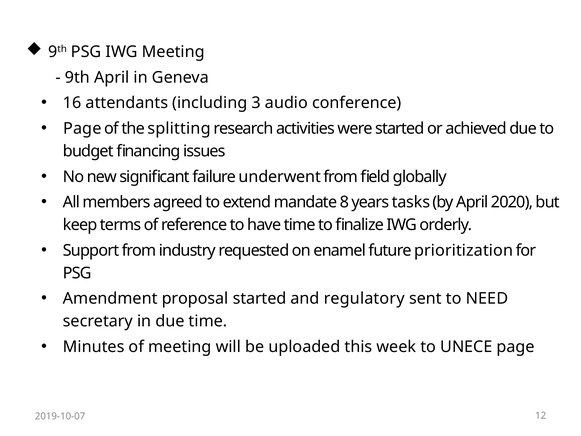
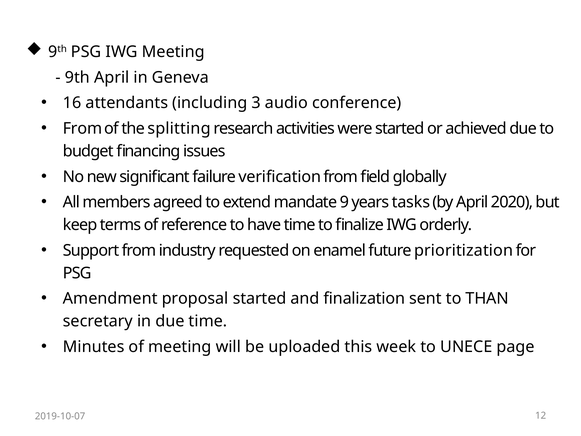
Page: Page -> From (82, 128)
underwent: underwent -> verification (280, 177)
8: 8 -> 9 (344, 202)
regulatory: regulatory -> finalization (364, 298)
NEED: NEED -> THAN (487, 298)
